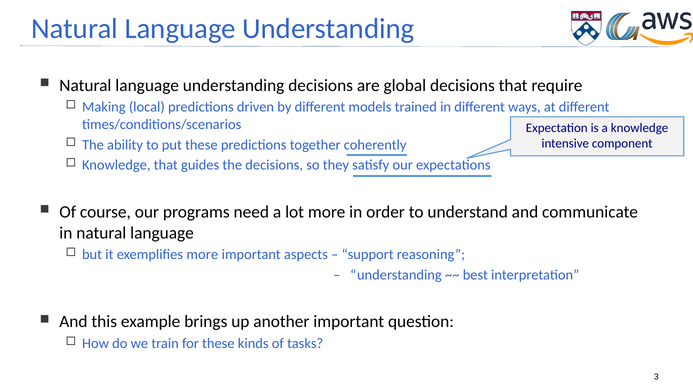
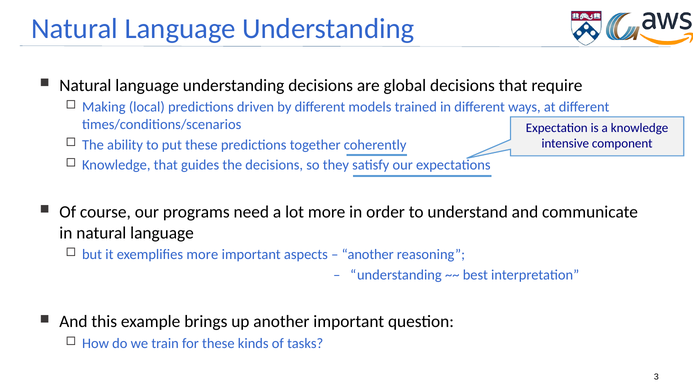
support: support -> another (368, 254)
